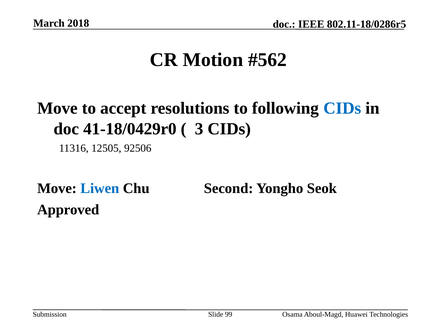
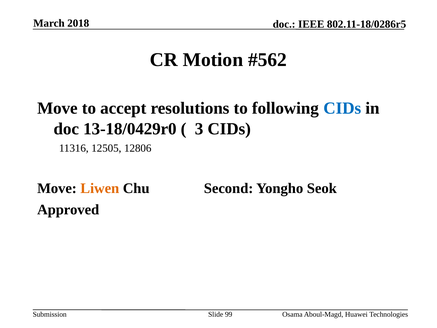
41-18/0429r0: 41-18/0429r0 -> 13-18/0429r0 (130, 129)
92506: 92506 -> 12806 (138, 148)
Liwen colour: blue -> orange (100, 188)
